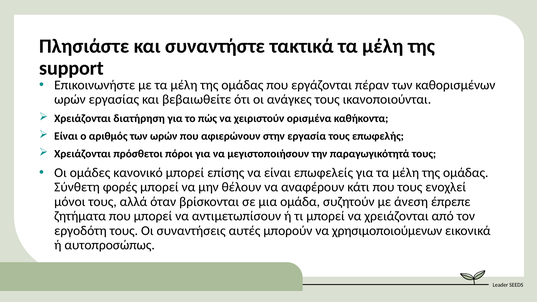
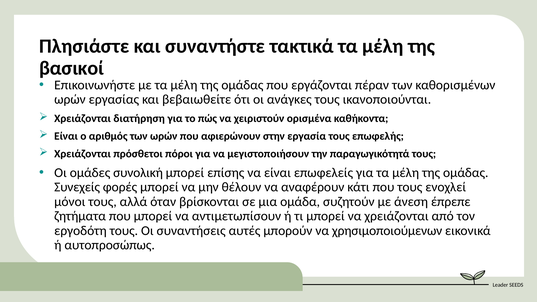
support: support -> βασικοί (71, 68)
κανονικό: κανονικό -> συνολική (138, 173)
Σύνθετη: Σύνθετη -> Συνεχείς (77, 187)
